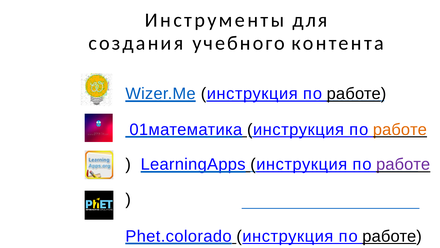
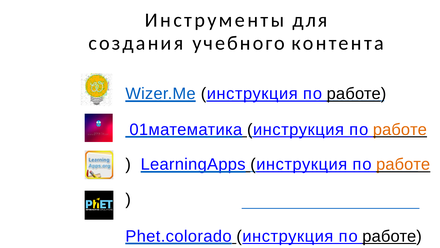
работе colour: purple -> orange (403, 164)
